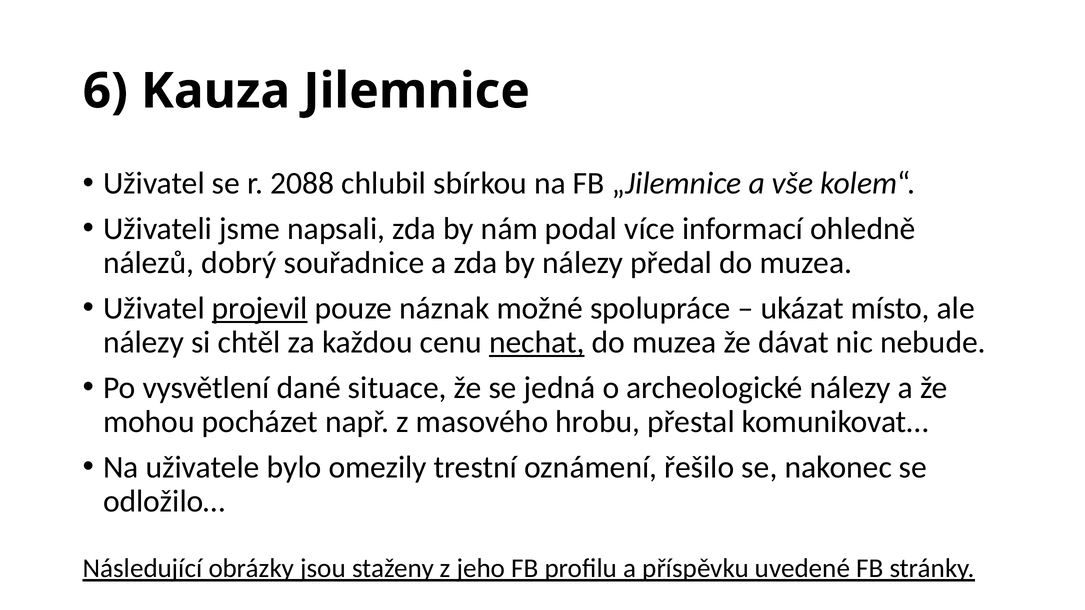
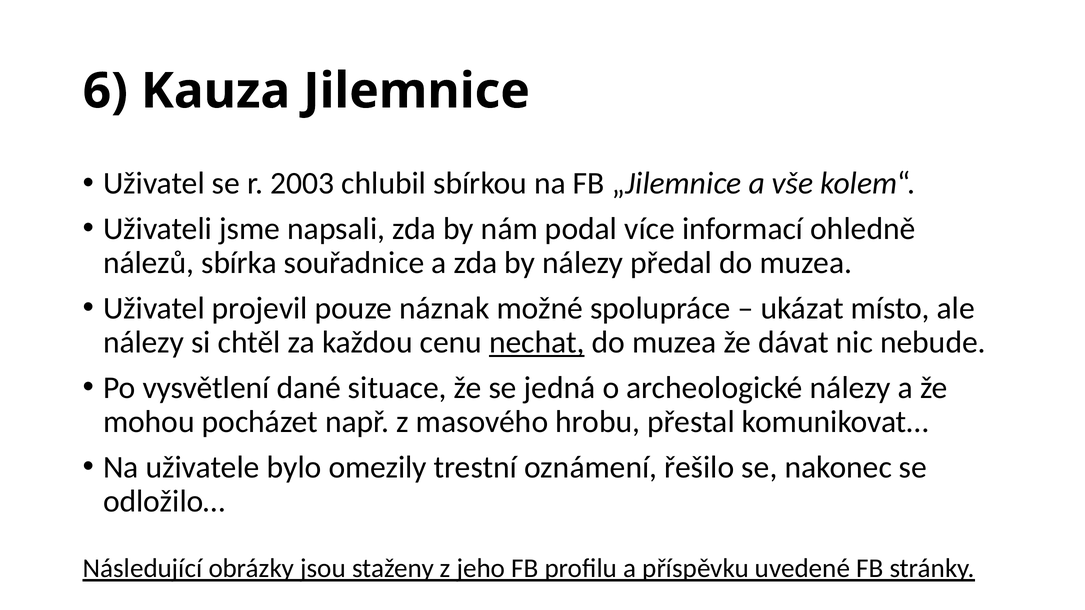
2088: 2088 -> 2003 (302, 183)
dobrý: dobrý -> sbírka (239, 263)
projevil underline: present -> none (260, 308)
